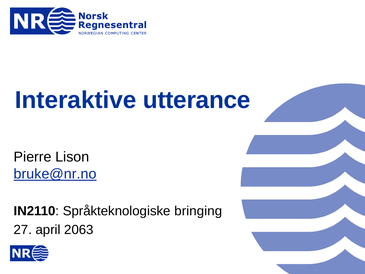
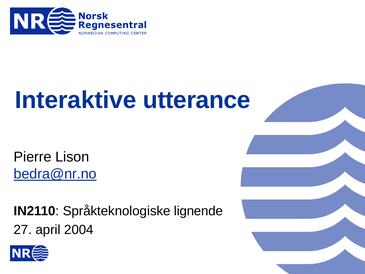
bruke@nr.no: bruke@nr.no -> bedra@nr.no (55, 174)
bringing: bringing -> lignende (198, 211)
2063: 2063 -> 2004 (79, 230)
